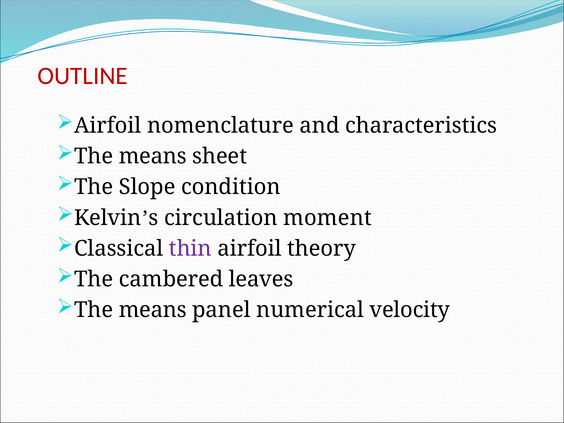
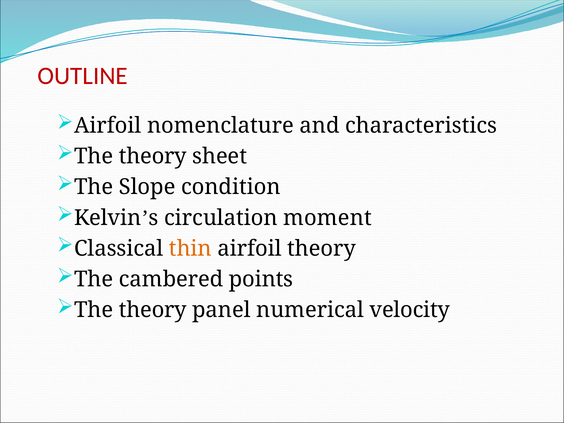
means: means -> theory (153, 156)
thin colour: purple -> orange (190, 249)
leaves: leaves -> points (261, 279)
means: means -> theory (153, 310)
